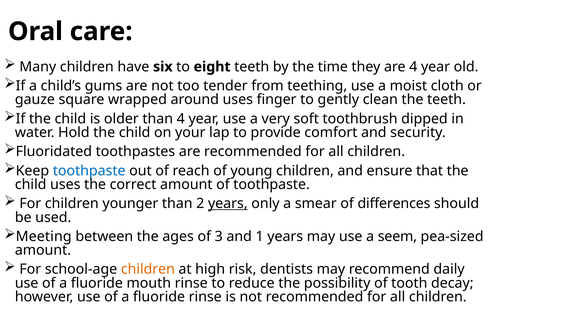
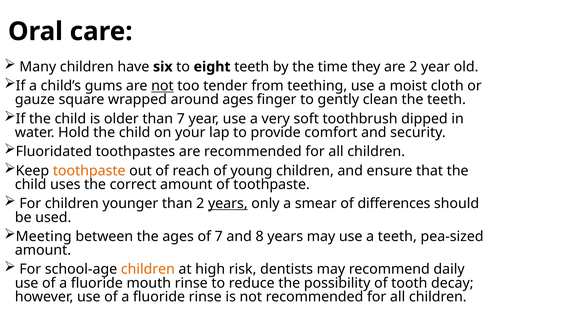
are 4: 4 -> 2 (413, 67)
not underline: none -> present (162, 86)
around uses: uses -> ages (238, 100)
than 4: 4 -> 7 (181, 119)
toothpaste colour: blue -> orange (89, 171)
of 3: 3 -> 7 (219, 236)
1: 1 -> 8 (260, 236)
a seem: seem -> teeth (397, 236)
